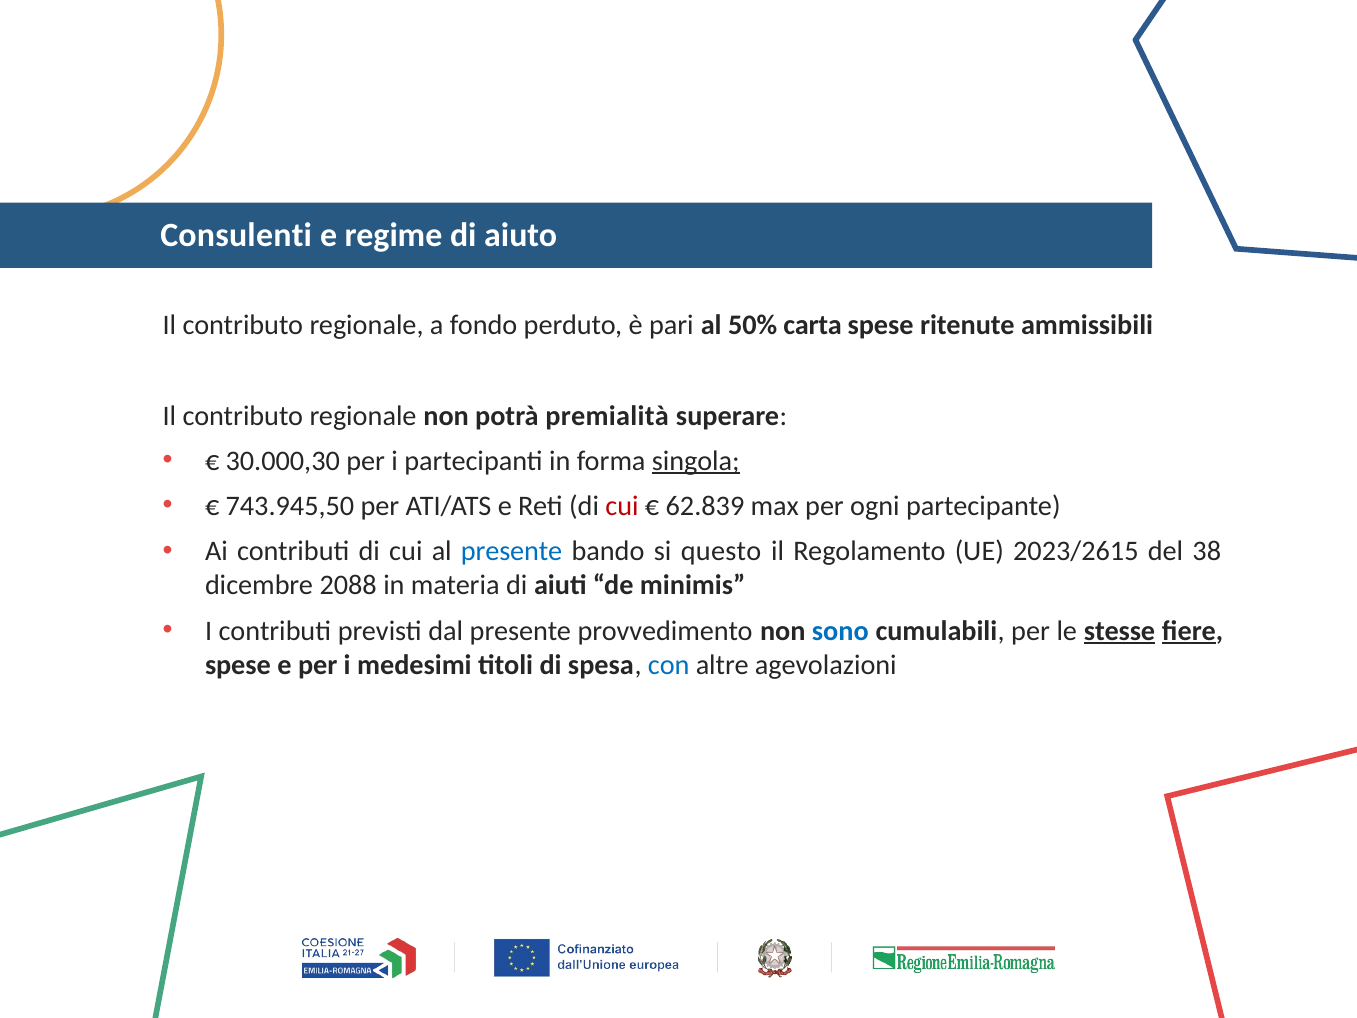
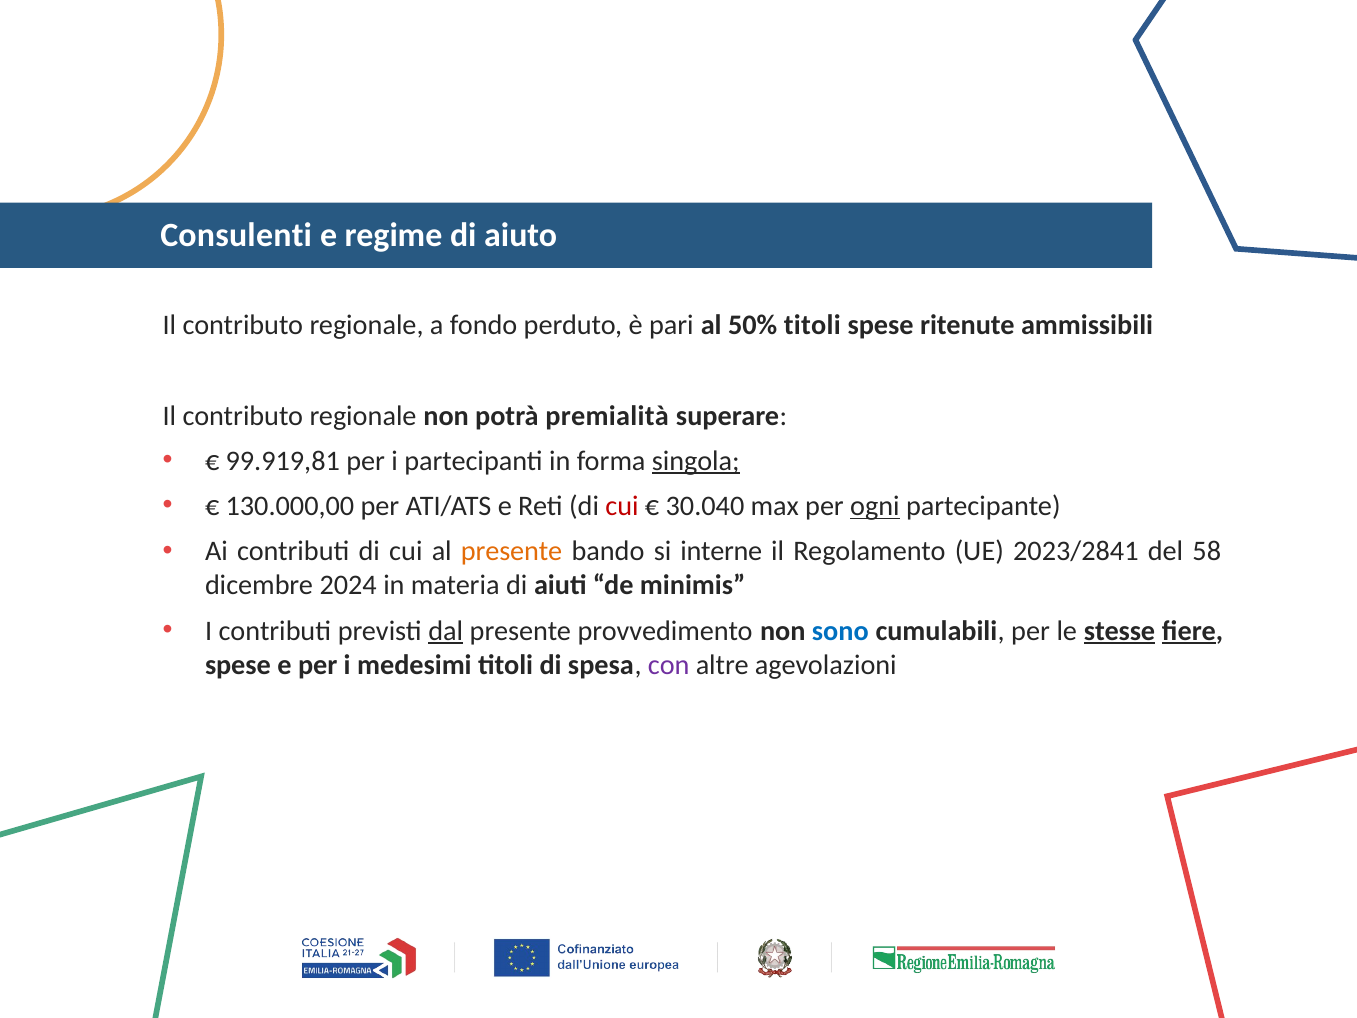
50% carta: carta -> titoli (812, 325)
30.000,30: 30.000,30 -> 99.919,81 (283, 461)
743.945,50: 743.945,50 -> 130.000,00 (290, 506)
62.839: 62.839 -> 30.040 (705, 506)
ogni underline: none -> present (875, 506)
presente colour: blue -> orange (512, 551)
questo: questo -> interne (721, 551)
2023/2615: 2023/2615 -> 2023/2841 (1076, 551)
38: 38 -> 58 (1207, 551)
2088: 2088 -> 2024 (348, 585)
dal underline: none -> present (446, 631)
con colour: blue -> purple (669, 665)
